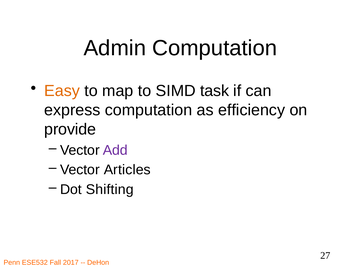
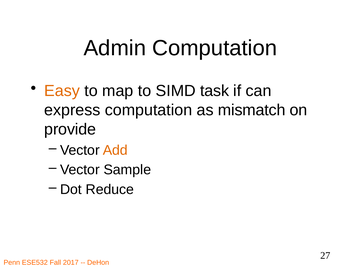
efficiency: efficiency -> mismatch (252, 110)
Add colour: purple -> orange (115, 150)
Articles: Articles -> Sample (127, 170)
Shifting: Shifting -> Reduce (110, 189)
